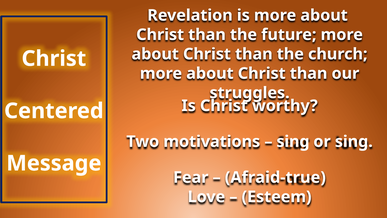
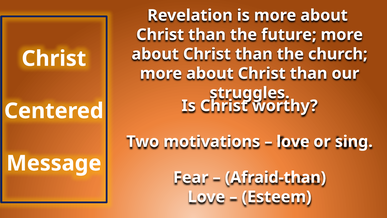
sing: sing -> love (293, 141)
Afraid-true: Afraid-true -> Afraid-than (275, 177)
